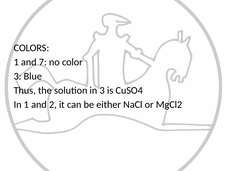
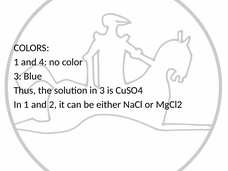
7: 7 -> 4 (43, 62)
